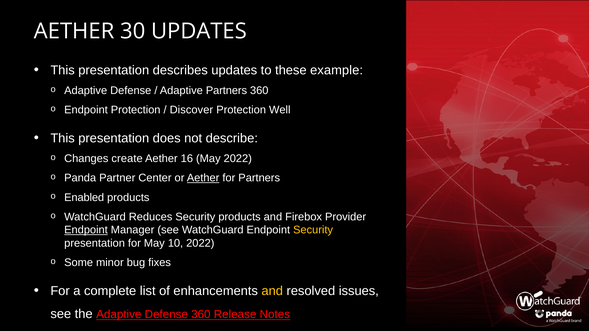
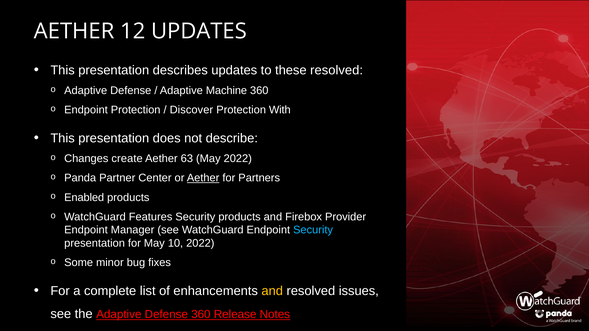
30: 30 -> 12 (133, 31)
these example: example -> resolved (337, 70)
Adaptive Partners: Partners -> Machine (226, 91)
Well: Well -> With (280, 110)
16: 16 -> 63 (187, 159)
Reduces: Reduces -> Features (151, 217)
Endpoint underline: present -> none (86, 230)
Security colour: yellow -> light blue (313, 230)
